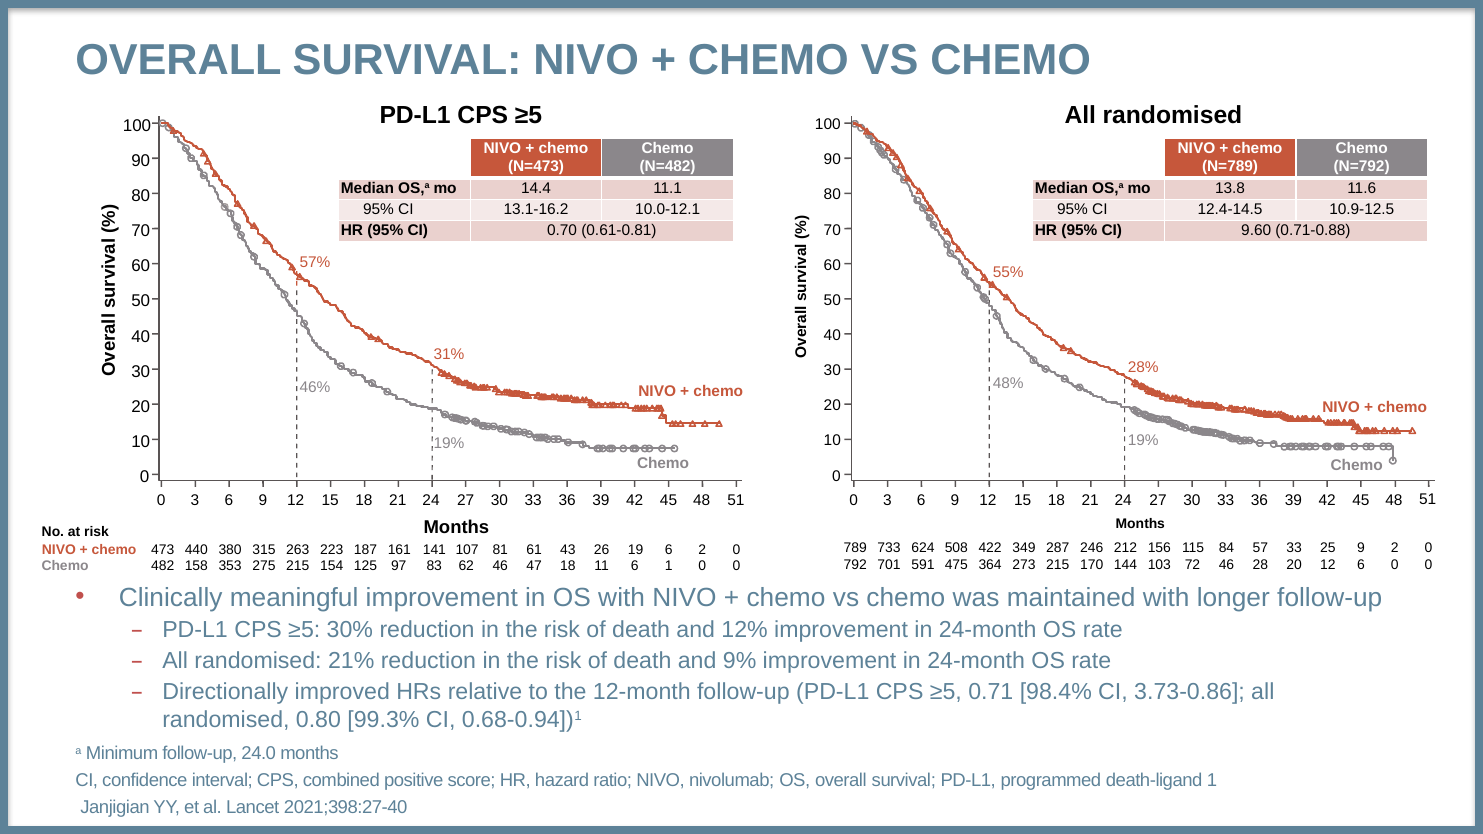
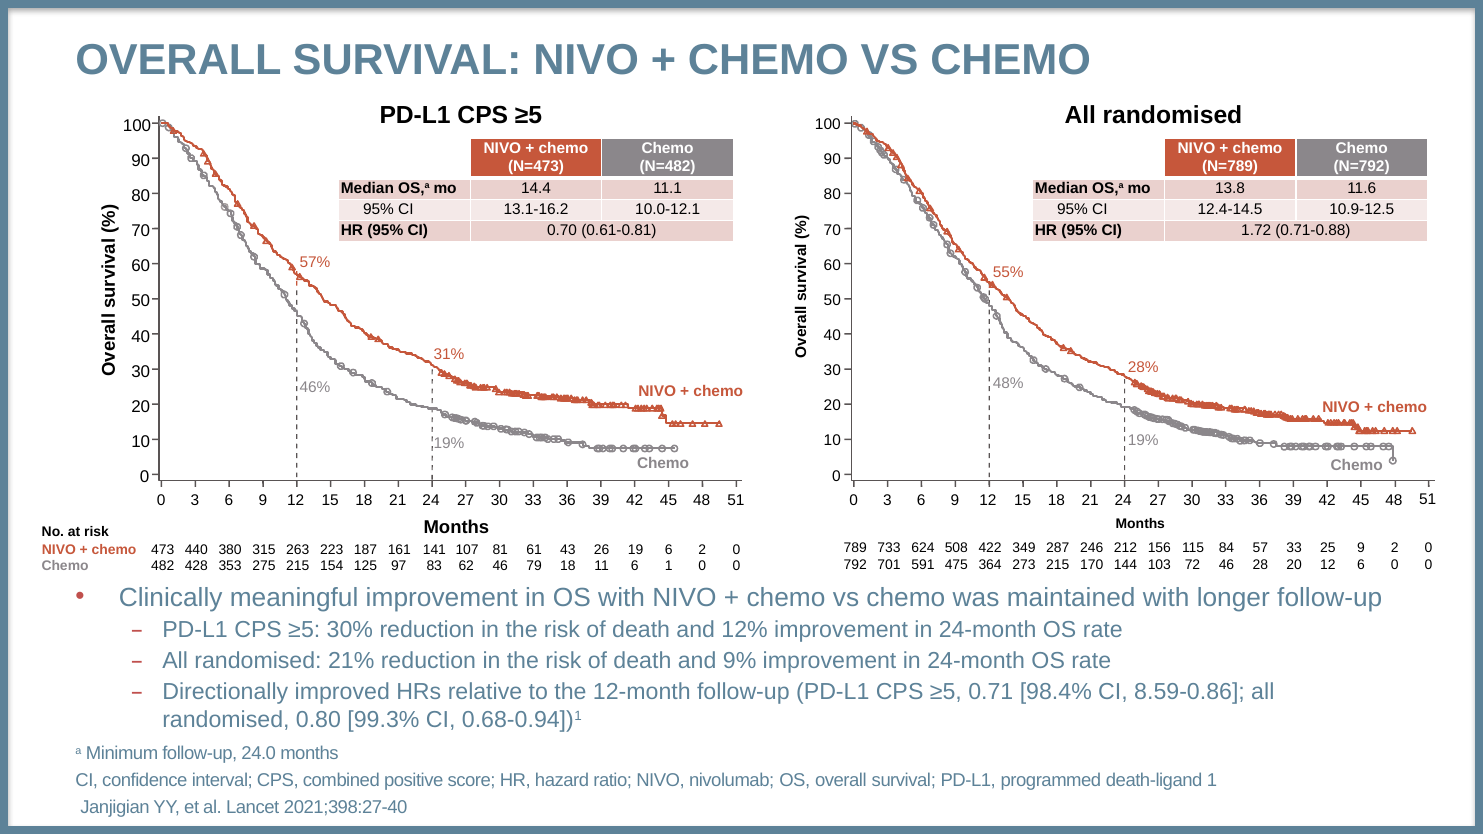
9.60: 9.60 -> 1.72 (1256, 230)
158: 158 -> 428 (196, 566)
47: 47 -> 79 (534, 566)
3.73-0.86: 3.73-0.86 -> 8.59-0.86 (1190, 692)
